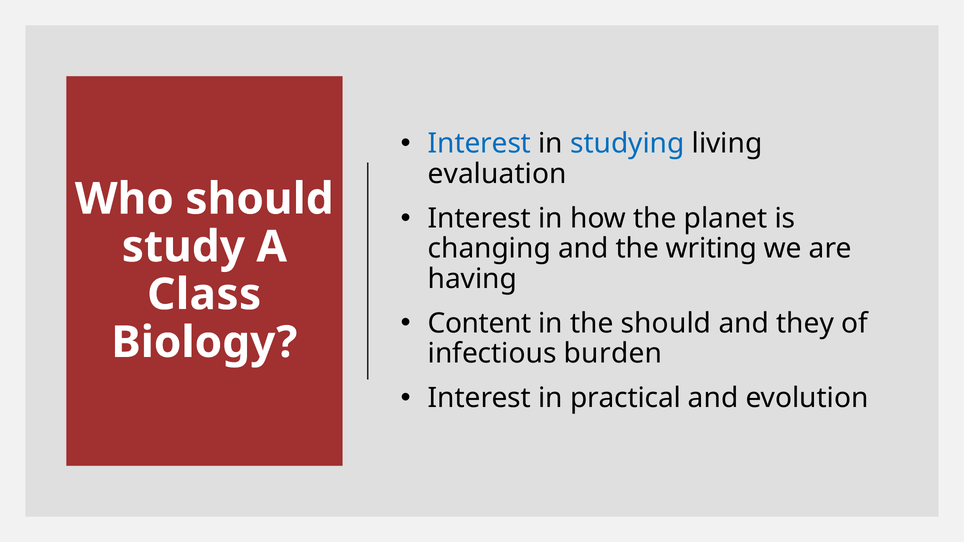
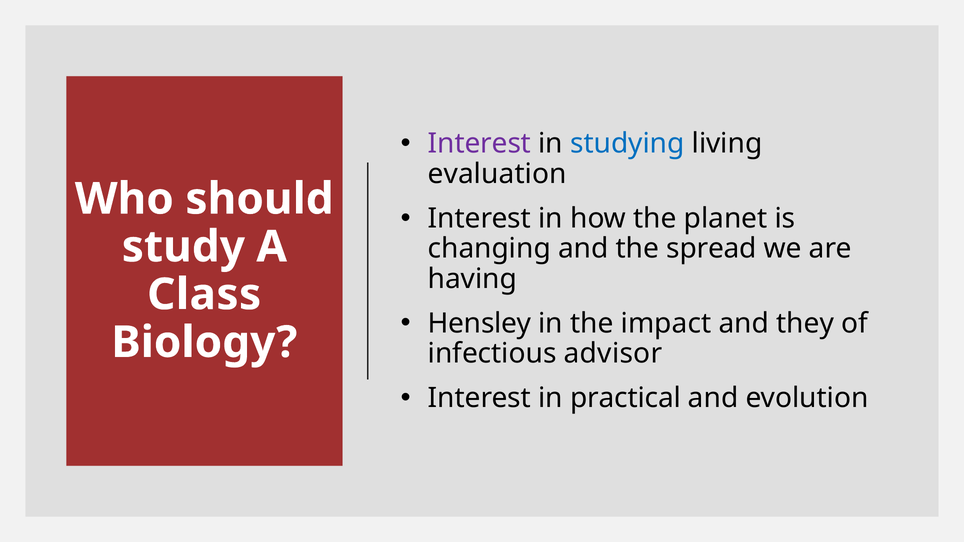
Interest colour: blue -> purple (479, 144)
writing: writing -> spread (712, 249)
Content: Content -> Hensley (480, 323)
the should: should -> impact (666, 323)
burden: burden -> advisor (613, 354)
